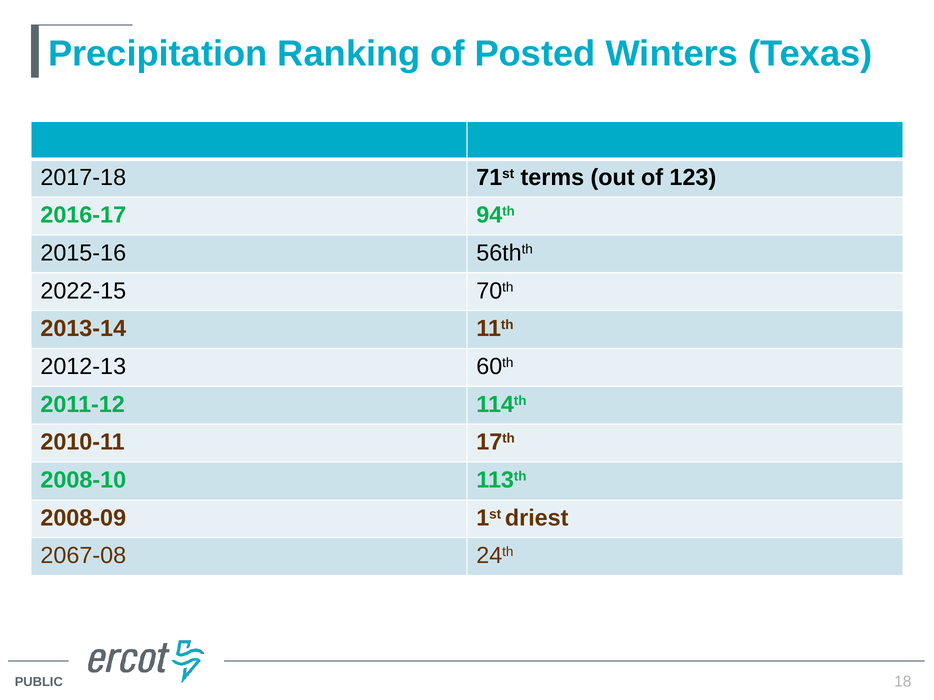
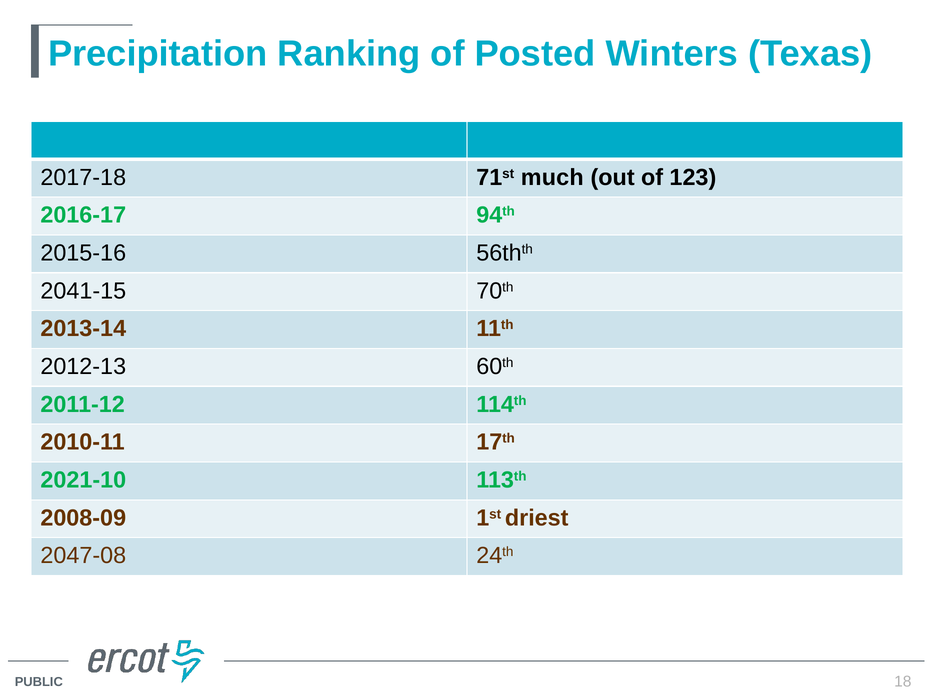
terms: terms -> much (552, 177)
2022-15: 2022-15 -> 2041-15 (83, 291)
2008-10: 2008-10 -> 2021-10 (83, 480)
2067-08: 2067-08 -> 2047-08 (83, 556)
